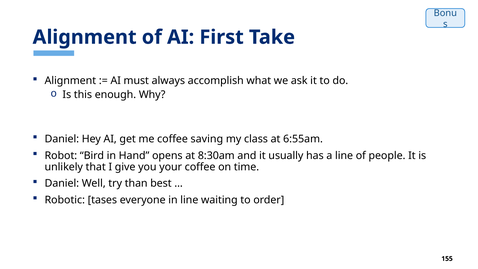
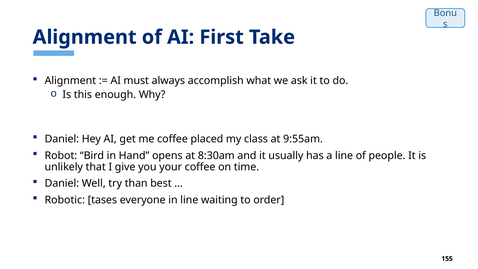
saving: saving -> placed (207, 139)
6:55am: 6:55am -> 9:55am (303, 139)
